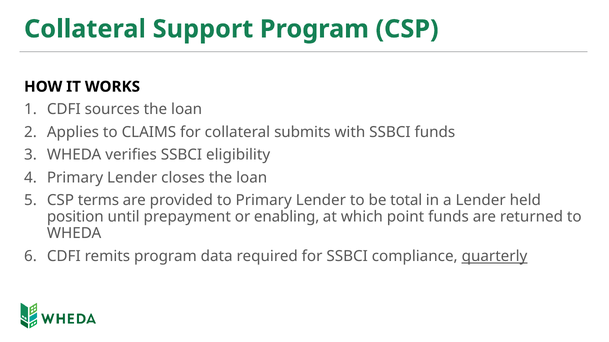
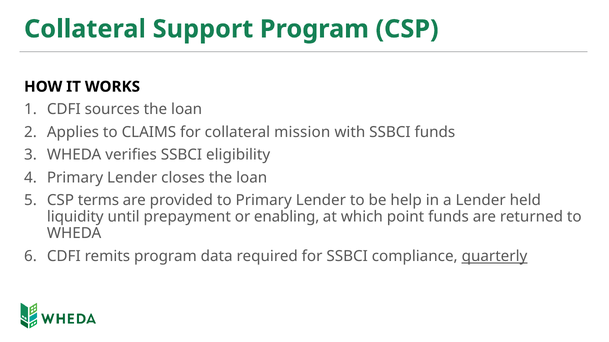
submits: submits -> mission (302, 132)
total: total -> help (406, 201)
position: position -> liquidity (75, 217)
